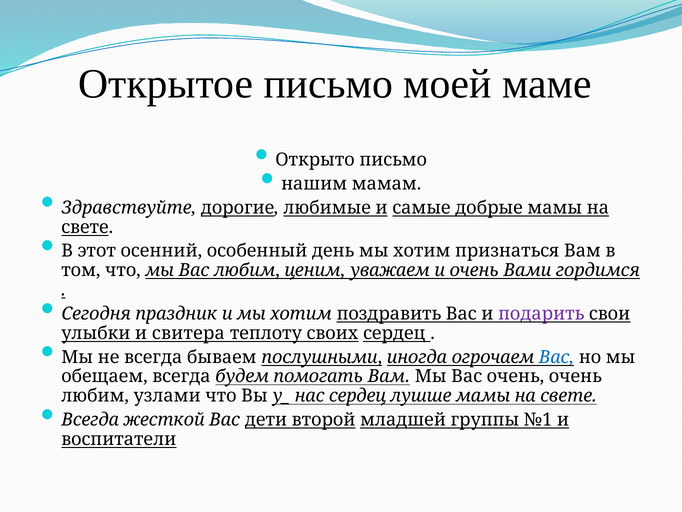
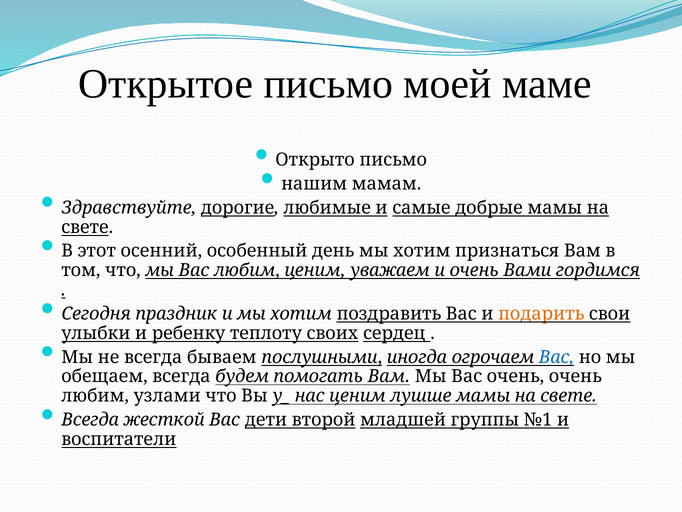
подарить colour: purple -> orange (541, 313)
свитера: свитера -> ребенку (189, 333)
нас сердец: сердец -> ценим (357, 396)
